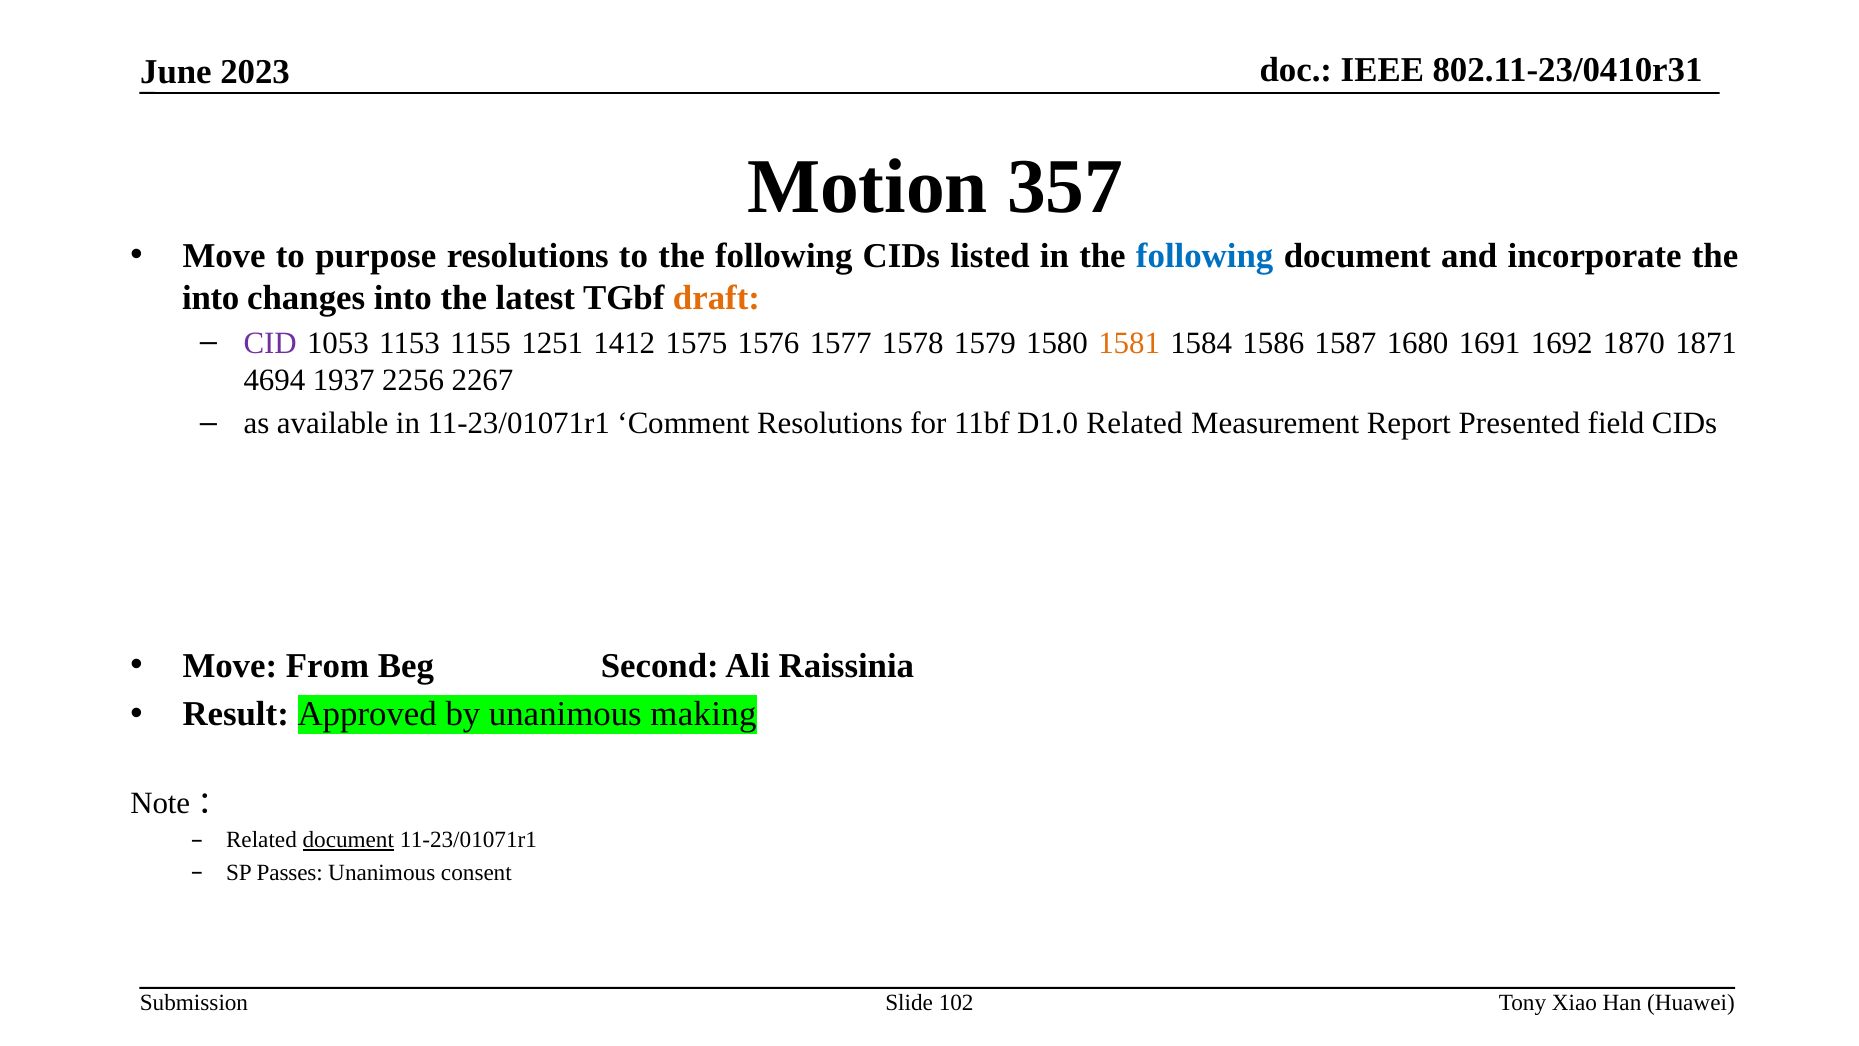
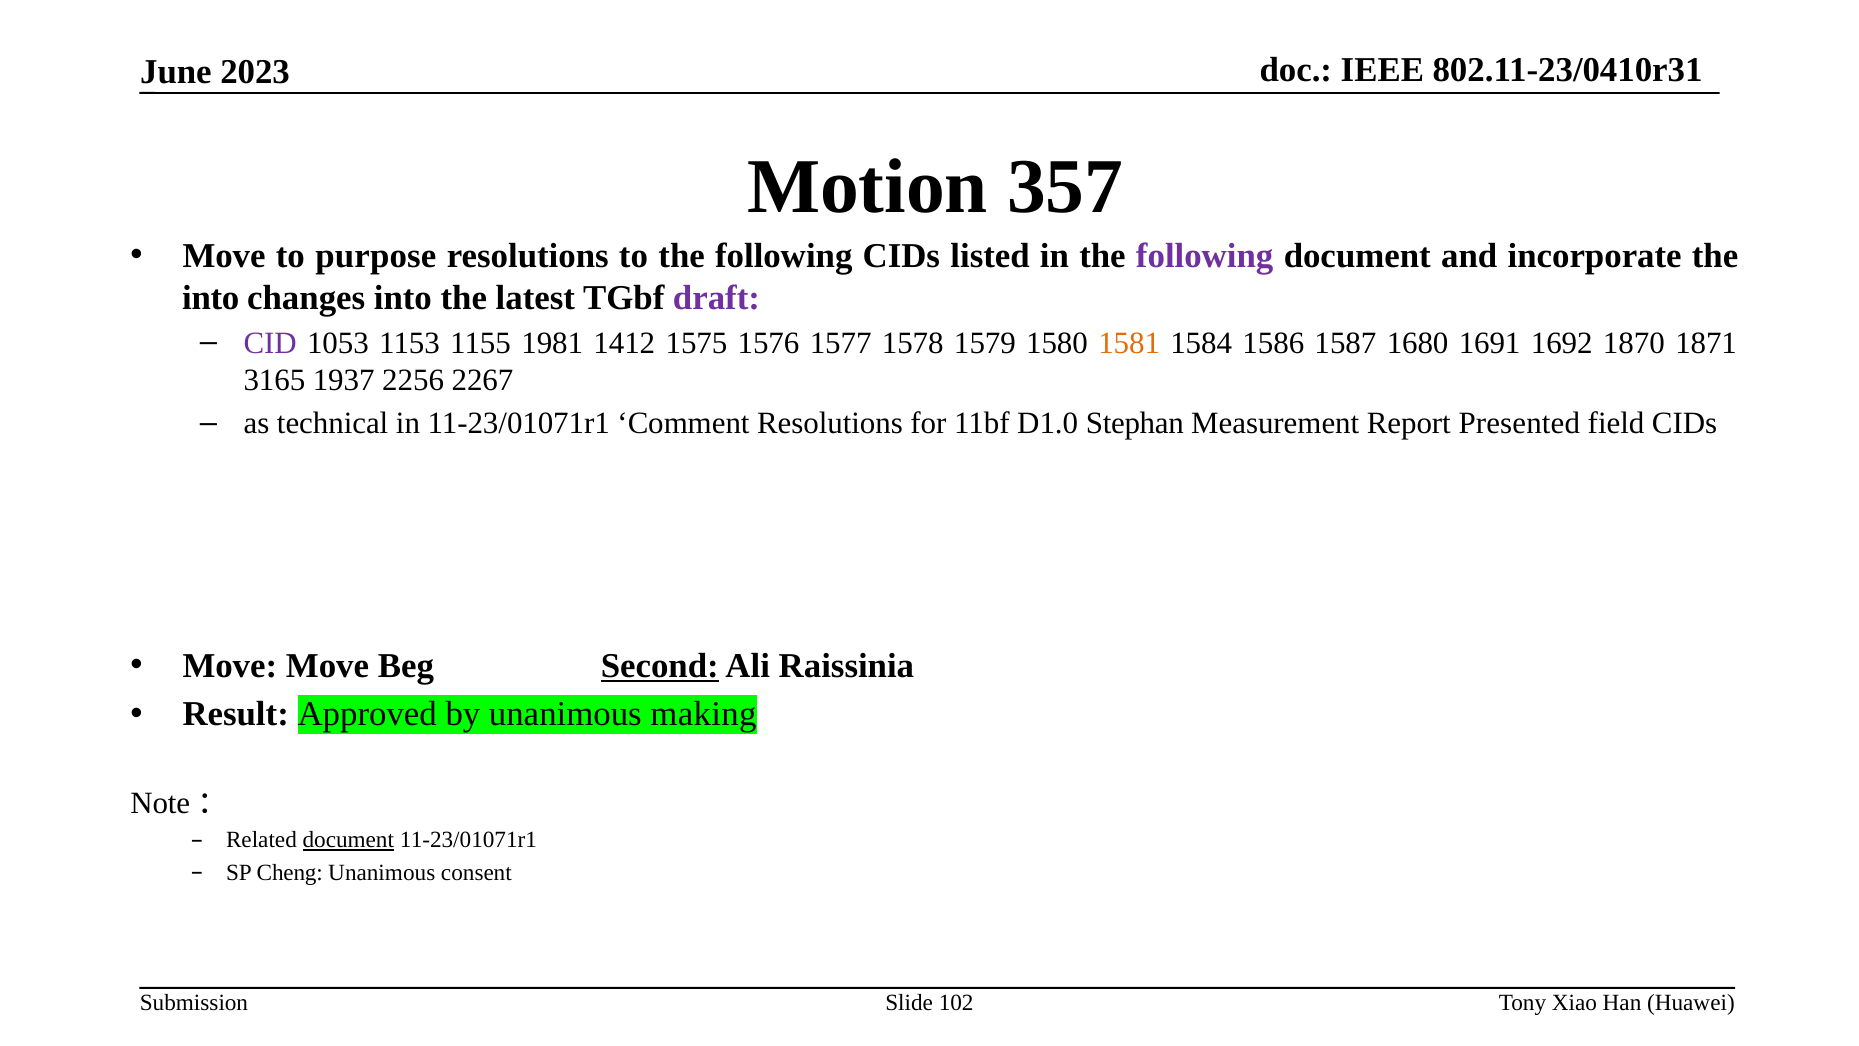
following colour: blue -> purple (1205, 256)
draft colour: orange -> purple (717, 298)
1251: 1251 -> 1981 (552, 343)
4694: 4694 -> 3165 (274, 380)
available: available -> technical (333, 424)
D1.0 Related: Related -> Stephan (1135, 424)
Move From: From -> Move (327, 665)
Second underline: none -> present (660, 665)
Passes: Passes -> Cheng (290, 872)
